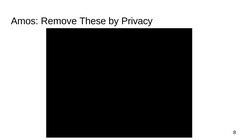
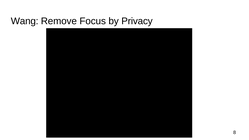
Amos: Amos -> Wang (25, 21)
These: These -> Focus (93, 21)
